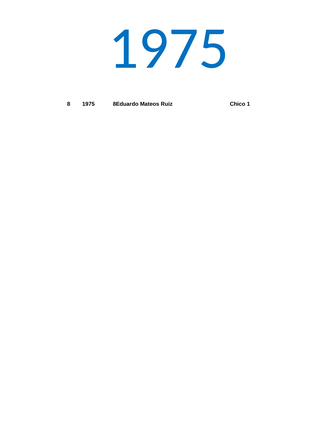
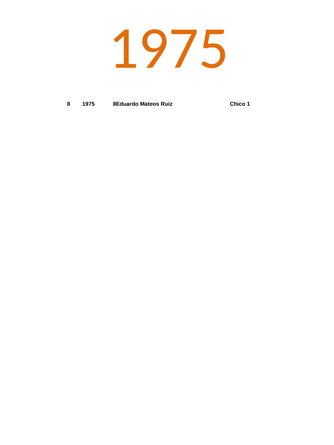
1975 colour: blue -> orange (169, 48)
